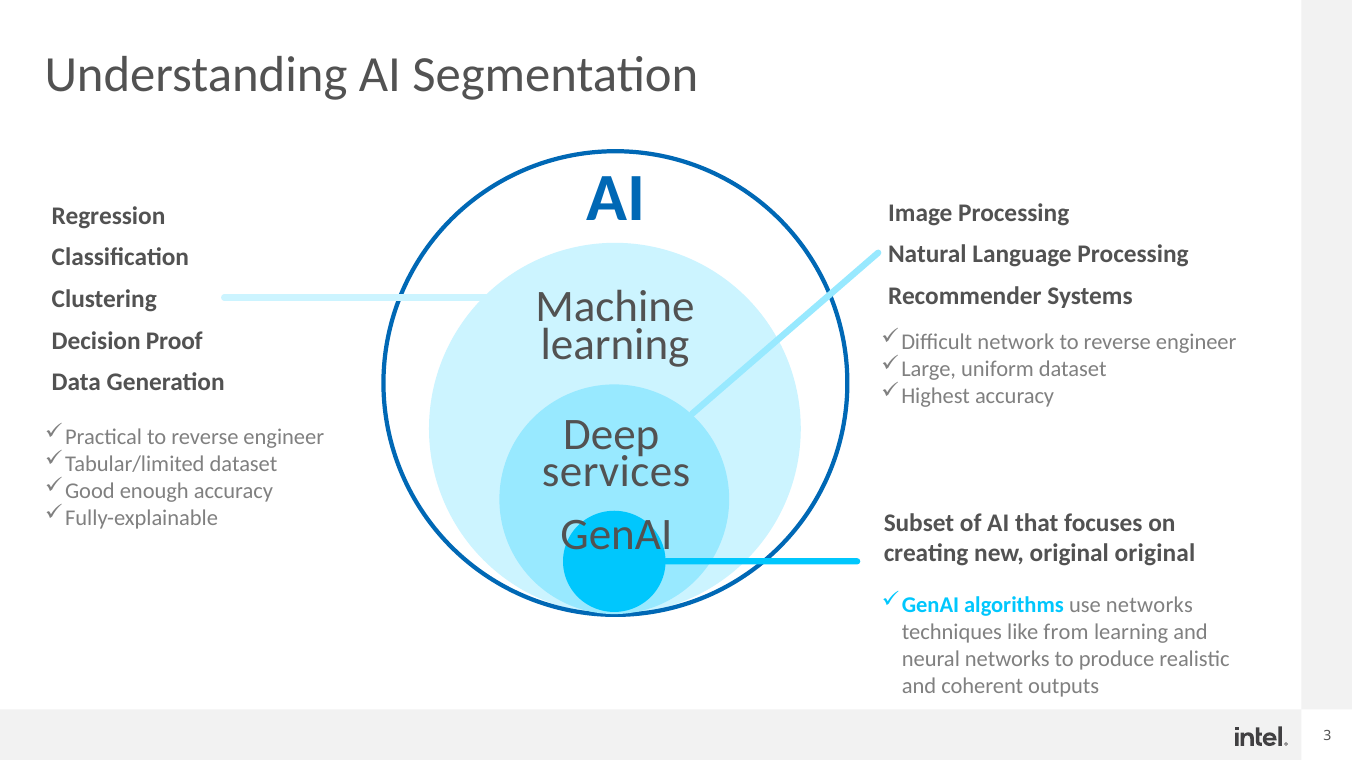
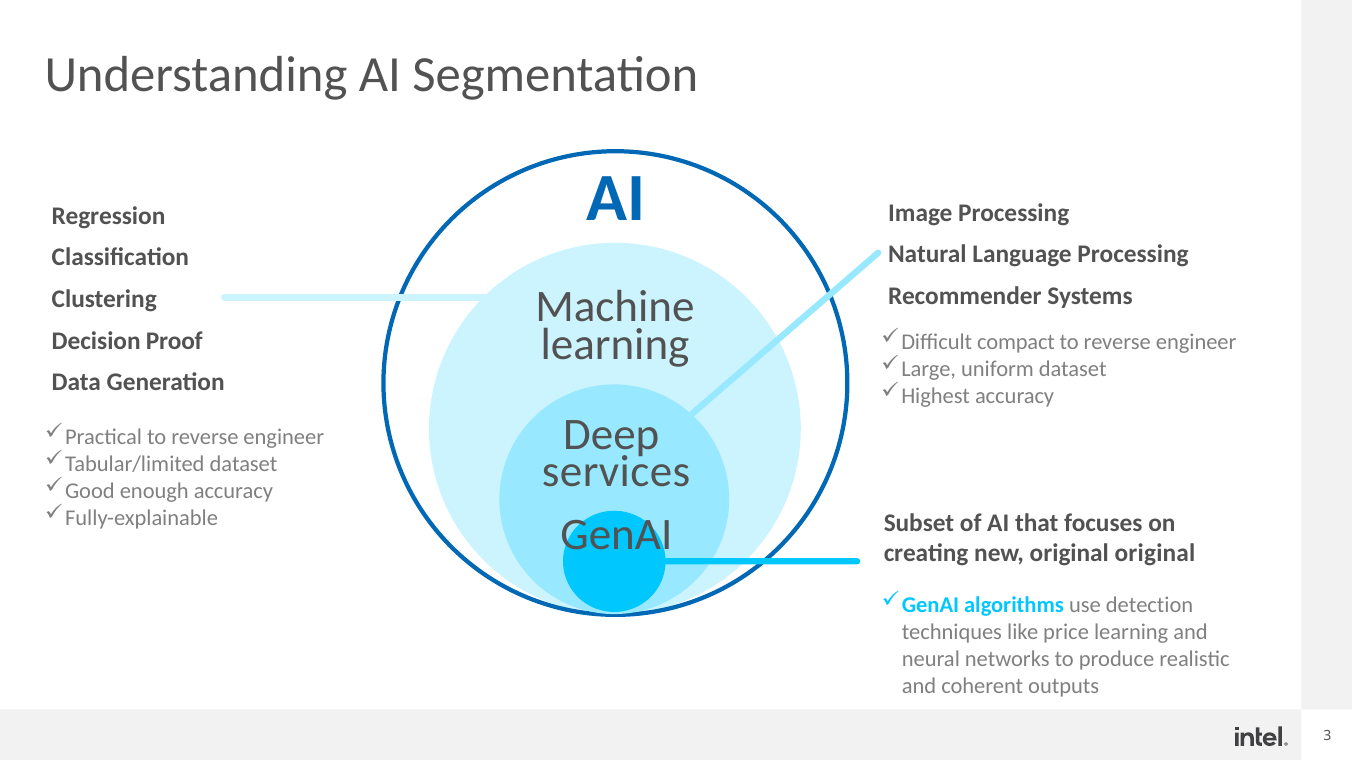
network: network -> compact (1016, 342)
use networks: networks -> detection (1150, 606)
from: from -> price (1066, 633)
